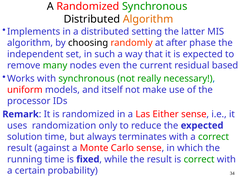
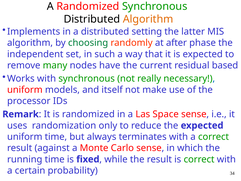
choosing colour: black -> green (88, 43)
even: even -> have (110, 65)
Either: Either -> Space (166, 114)
solution: solution -> uniform (25, 137)
